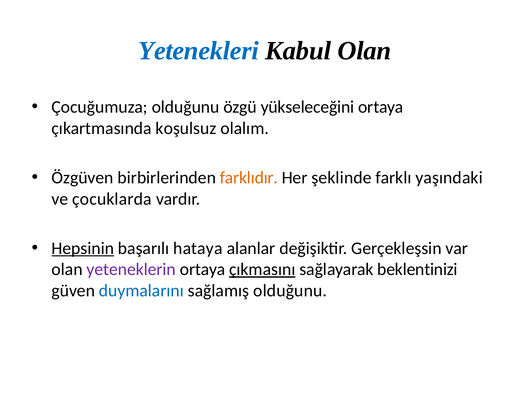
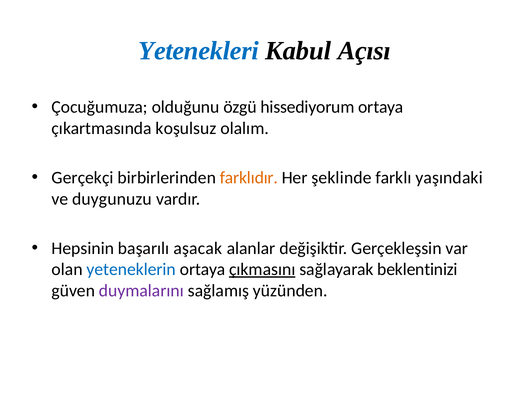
Kabul Olan: Olan -> Açısı (364, 51)
yükseleceğini: yükseleceğini -> hissediyorum (307, 107)
Özgüven: Özgüven -> Gerçekçi (83, 178)
çocuklarda: çocuklarda -> duygunuzu (112, 199)
Hepsinin underline: present -> none (83, 248)
hataya: hataya -> aşacak (198, 248)
yeteneklerin colour: purple -> blue (131, 269)
duymalarını colour: blue -> purple (141, 290)
sağlamış olduğunu: olduğunu -> yüzünden (290, 290)
